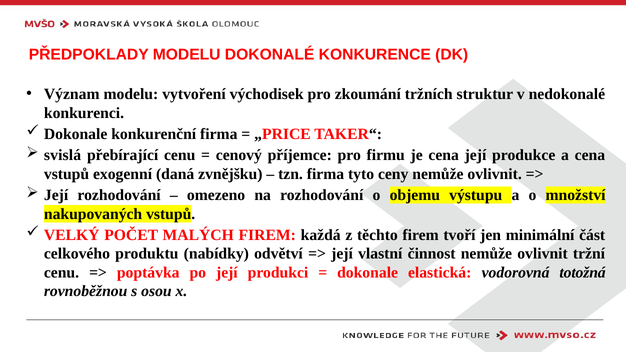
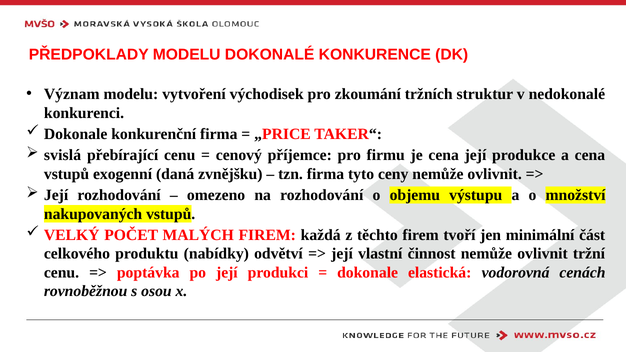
totožná: totožná -> cenách (582, 273)
